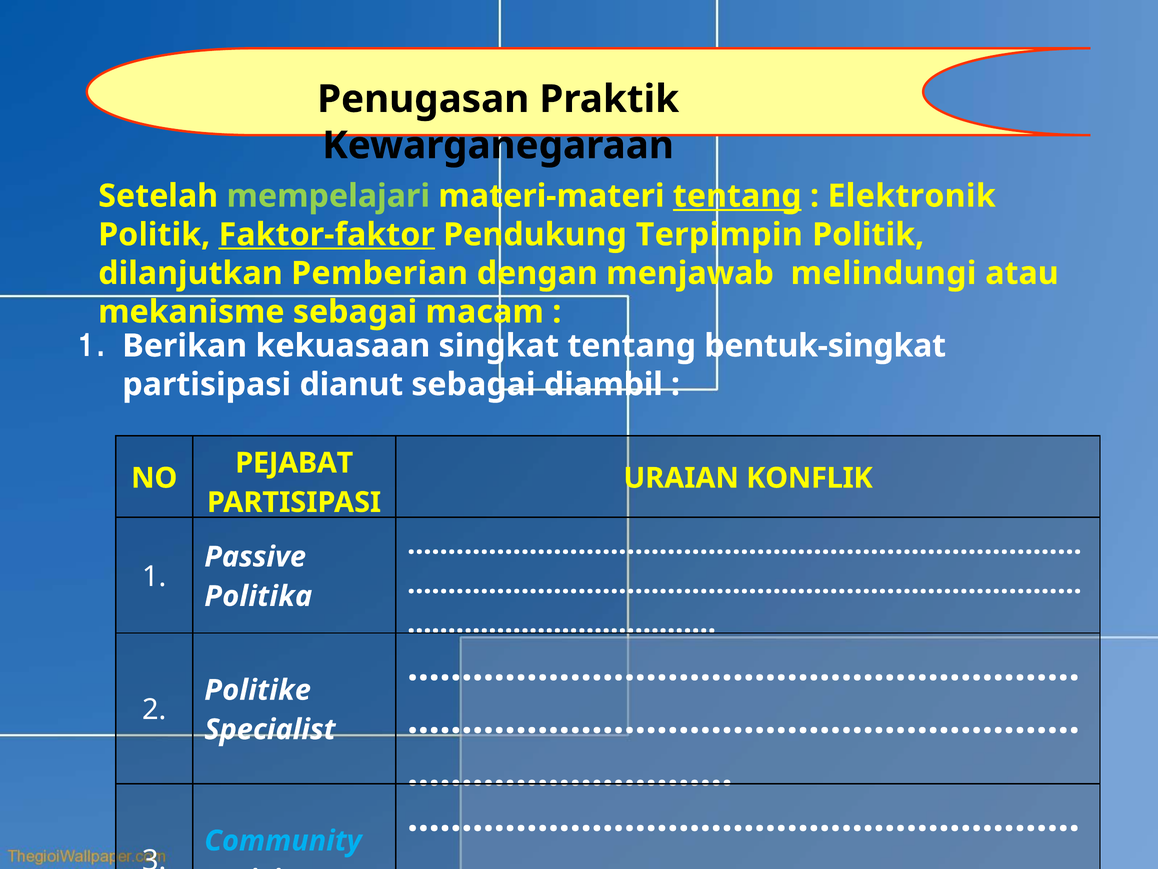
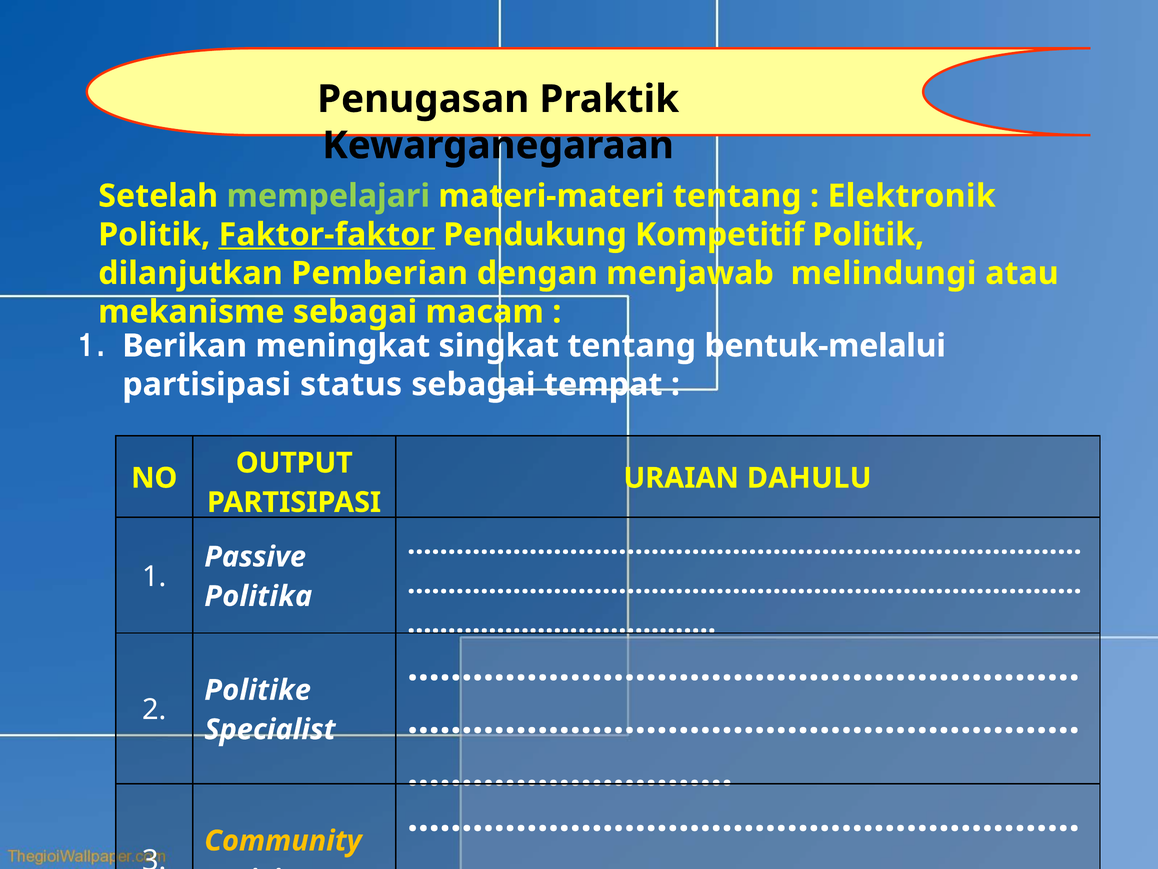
tentang underline: present -> none (737, 196)
Terpimpin: Terpimpin -> Kompetitif (720, 235)
kekuasaan: kekuasaan -> meningkat (343, 346)
bentuk-singkat: bentuk-singkat -> bentuk-melalui (825, 346)
dianut: dianut -> status (351, 384)
diambil: diambil -> tempat (603, 384)
PEJABAT: PEJABAT -> OUTPUT (294, 463)
KONFLIK: KONFLIK -> DAHULU (809, 478)
Community colour: light blue -> yellow (283, 840)
